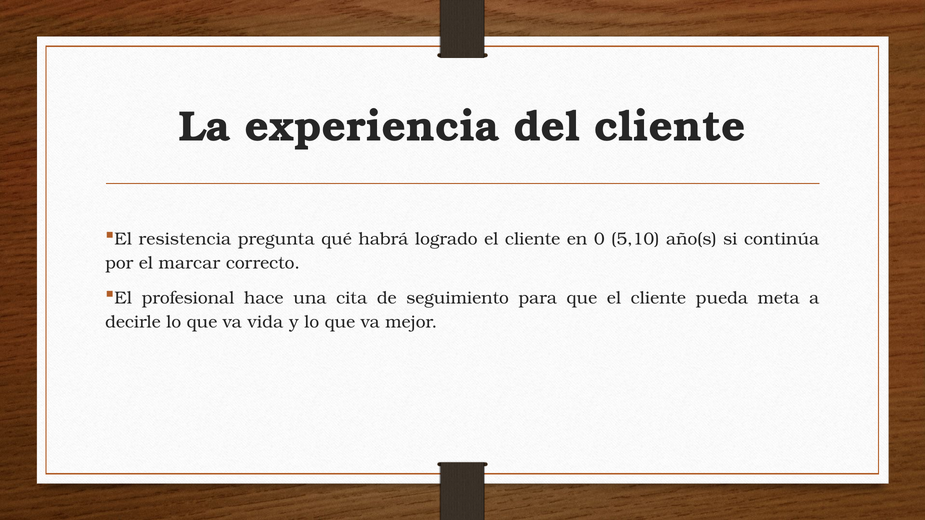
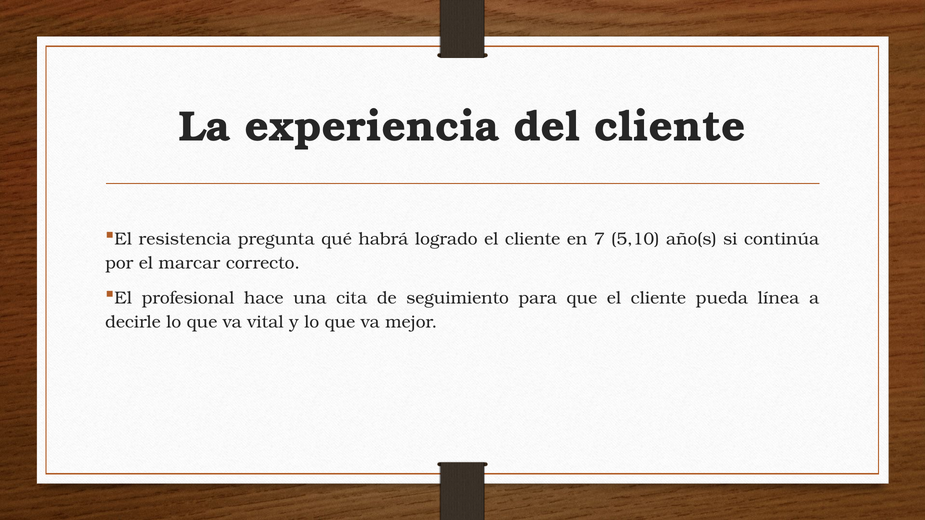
0: 0 -> 7 (599, 239)
meta: meta -> línea (779, 298)
vida: vida -> vital (266, 322)
